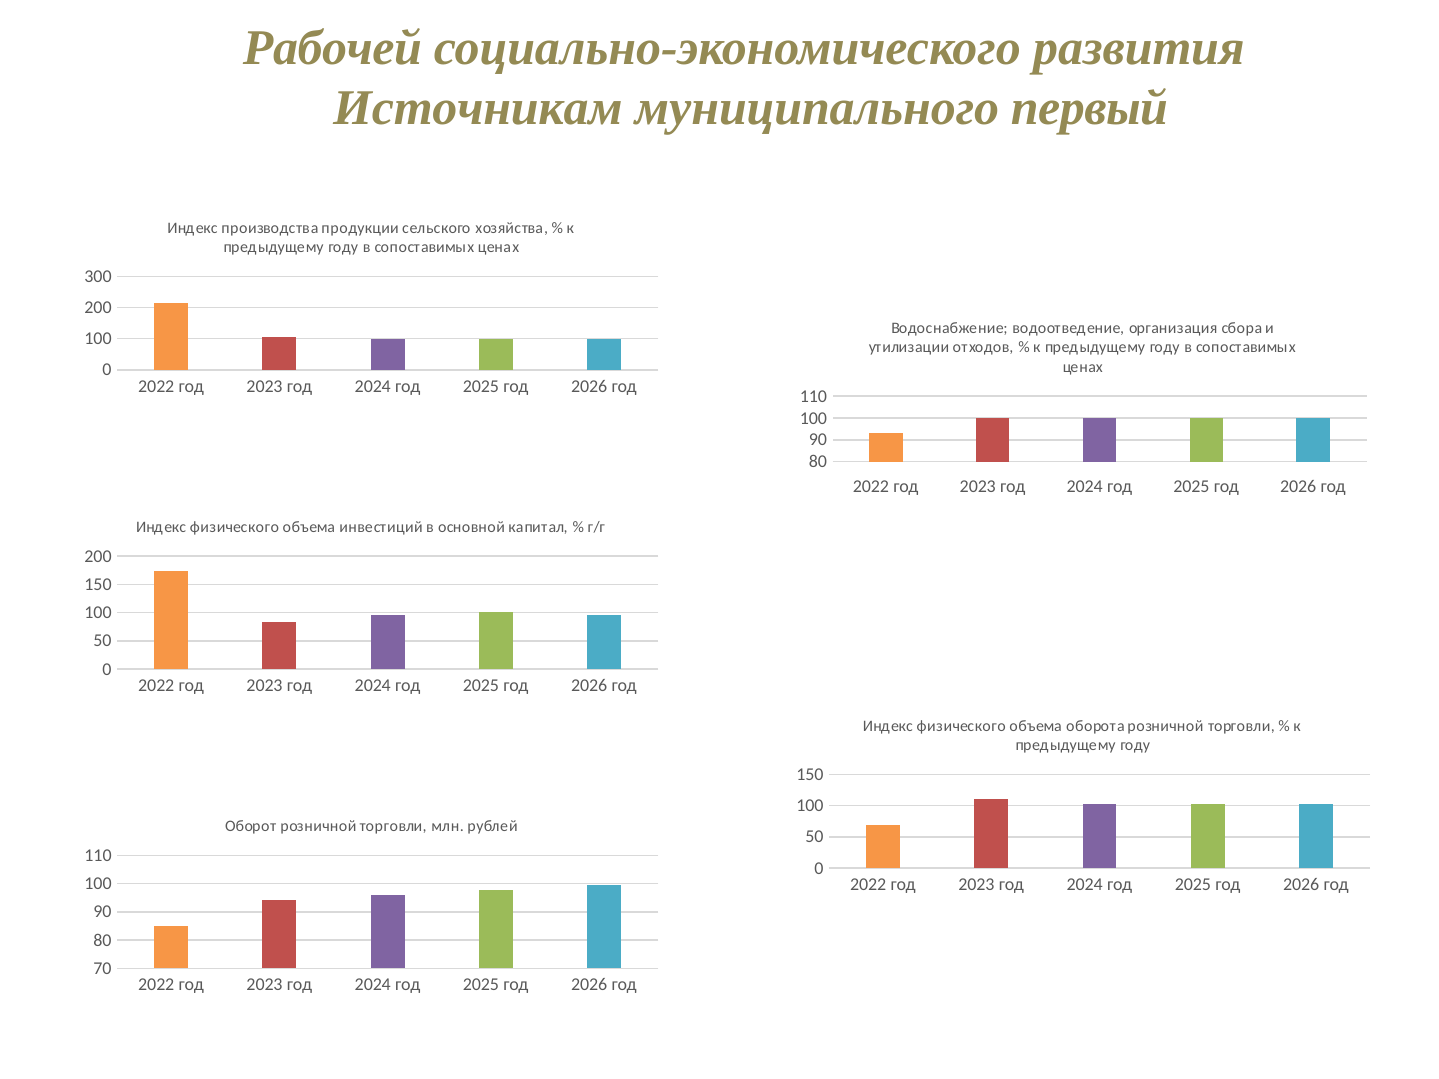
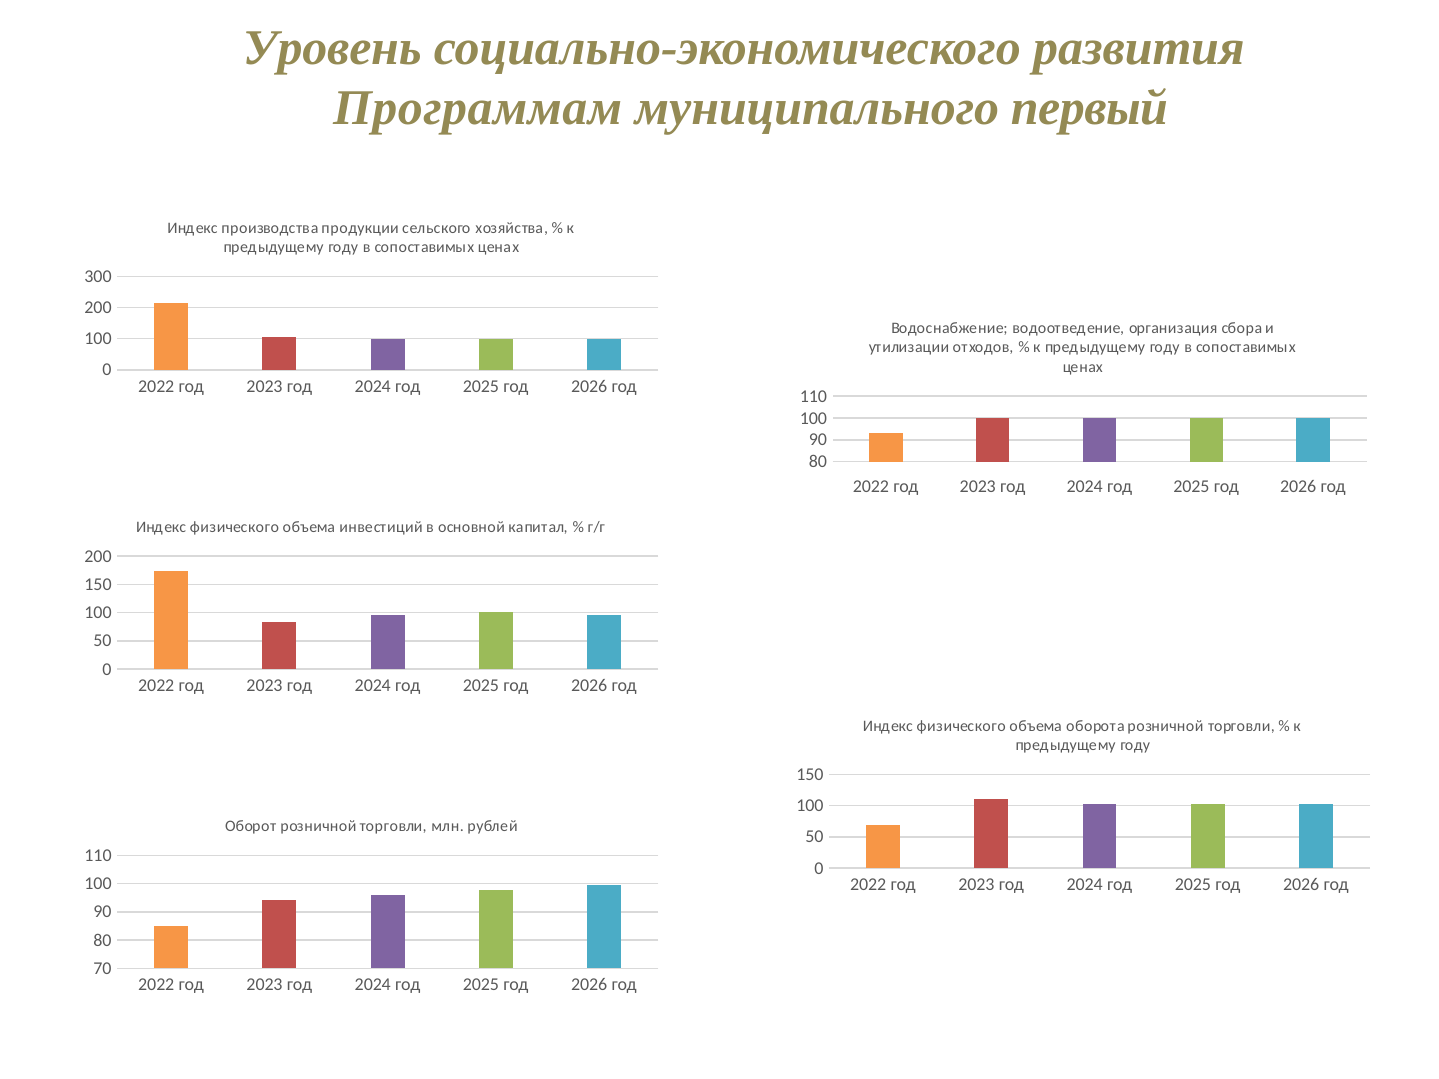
Рабочей: Рабочей -> Уровень (332, 48)
Источникам: Источникам -> Программам (478, 108)
